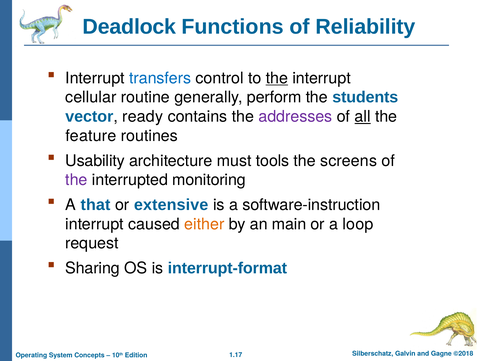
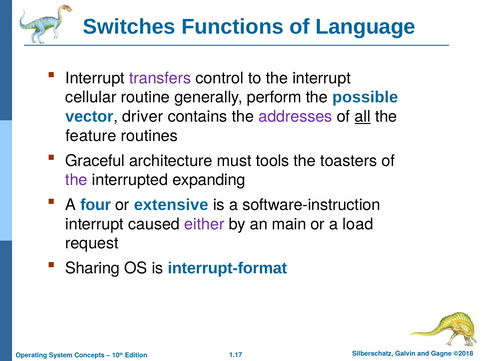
Deadlock: Deadlock -> Switches (129, 27)
Reliability: Reliability -> Language (366, 27)
transfers colour: blue -> purple (160, 78)
the underline: present -> none (277, 78)
students: students -> possible (365, 97)
ready: ready -> driver (143, 117)
Usability: Usability -> Graceful (95, 161)
screens: screens -> toasters (349, 161)
monitoring: monitoring -> expanding (209, 180)
that: that -> four (96, 205)
either colour: orange -> purple (204, 224)
loop: loop -> load (358, 224)
